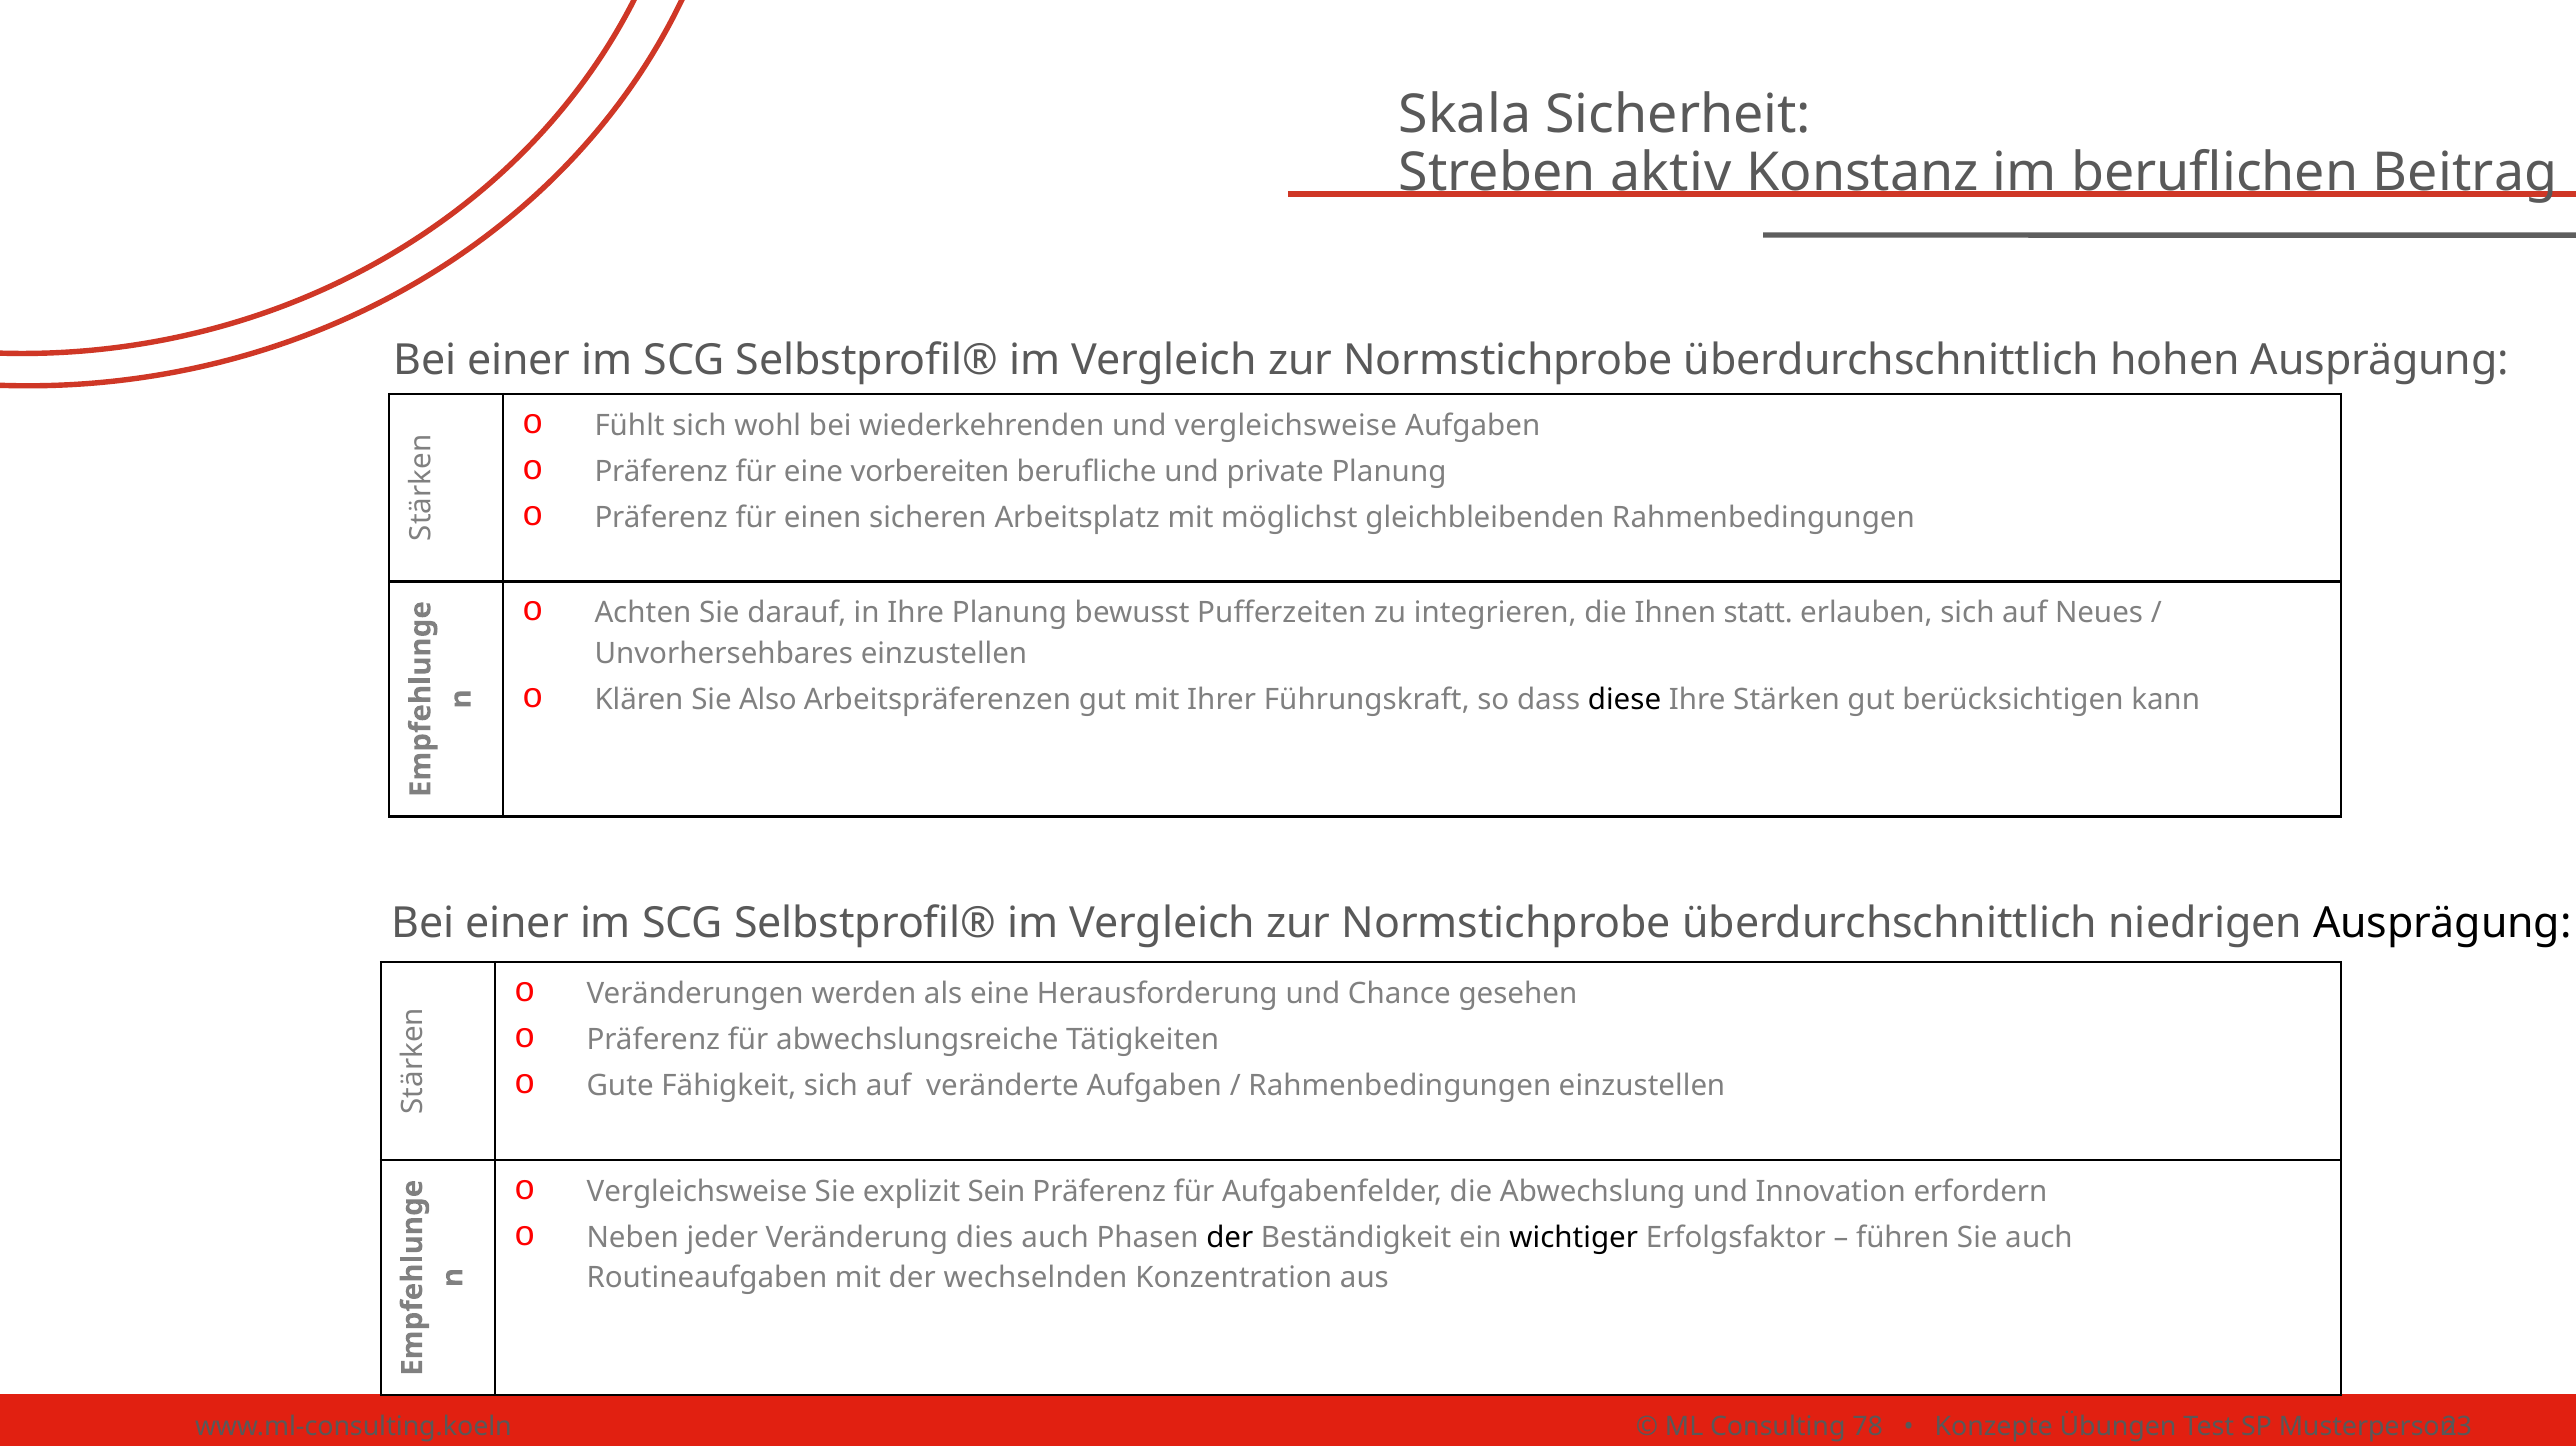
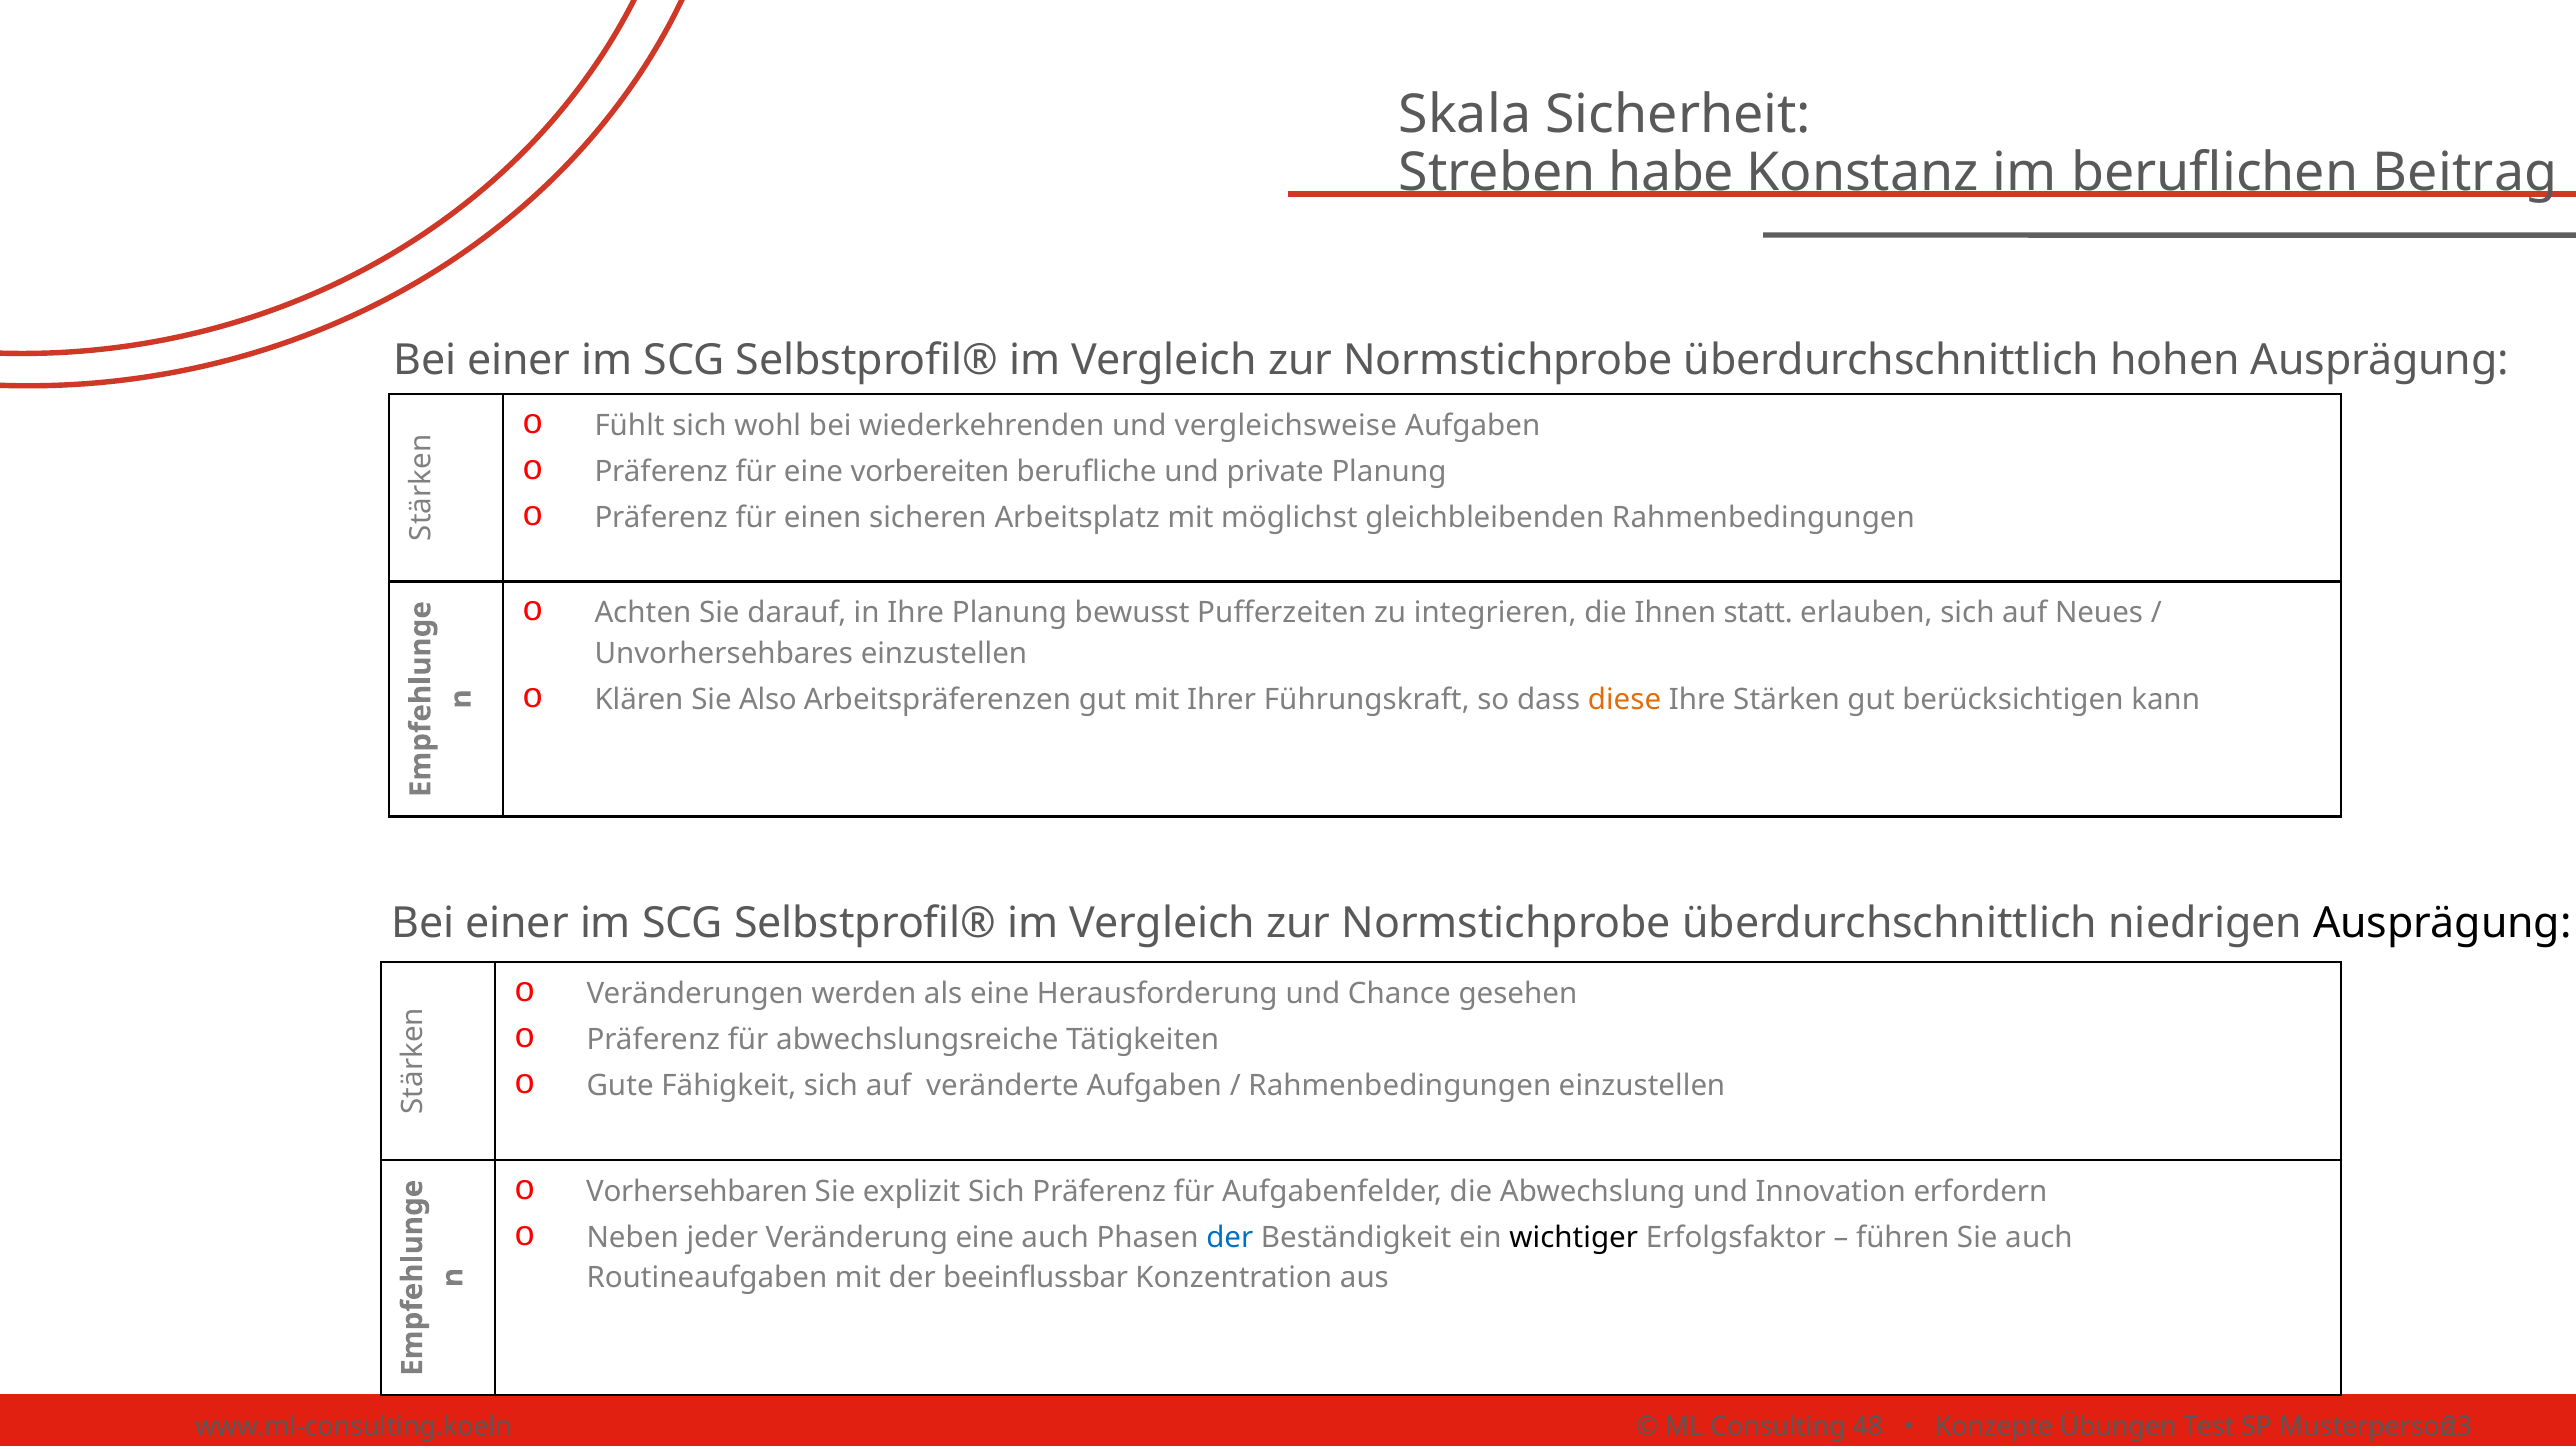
aktiv: aktiv -> habe (1671, 173)
diese colour: black -> orange (1625, 699)
Vergleichsweise: Vergleichsweise -> Vorhersehbaren (697, 1192)
explizit Sein: Sein -> Sich (996, 1192)
Veränderung dies: dies -> eine (985, 1238)
der colour: black -> blue (1230, 1238)
wechselnden: wechselnden -> beeinflussbar (1036, 1278)
78: 78 -> 48 (1868, 1426)
